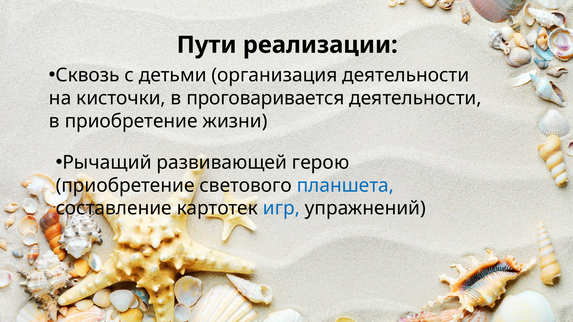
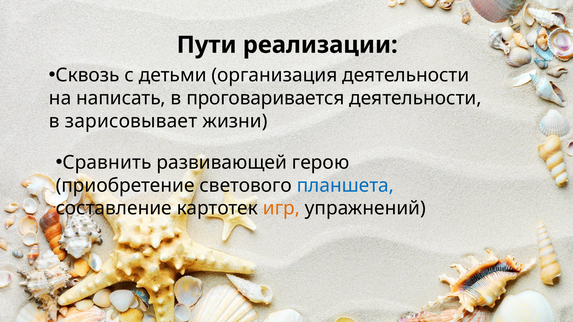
кисточки: кисточки -> написать (121, 98)
в приобретение: приобретение -> зарисовывает (131, 121)
Рычащий: Рычащий -> Сравнить (107, 163)
игр colour: blue -> orange (281, 208)
